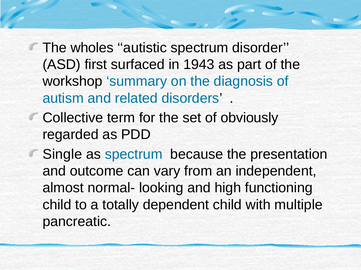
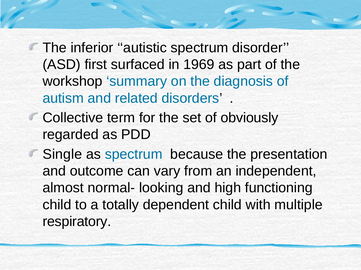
wholes: wholes -> inferior (92, 48)
1943: 1943 -> 1969 (199, 65)
pancreatic: pancreatic -> respiratory (77, 222)
